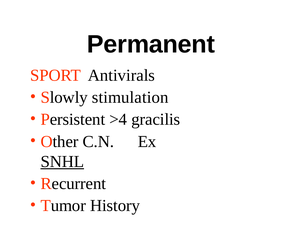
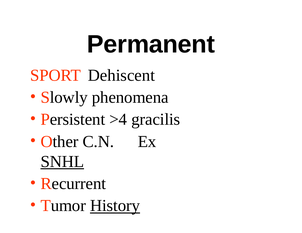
Antivirals: Antivirals -> Dehiscent (121, 75)
stimulation: stimulation -> phenomena (130, 98)
History underline: none -> present (115, 206)
